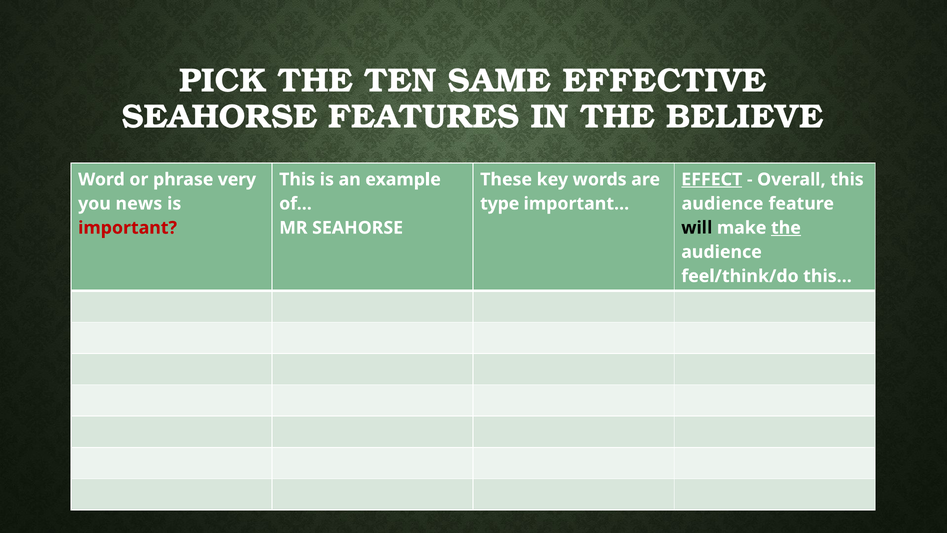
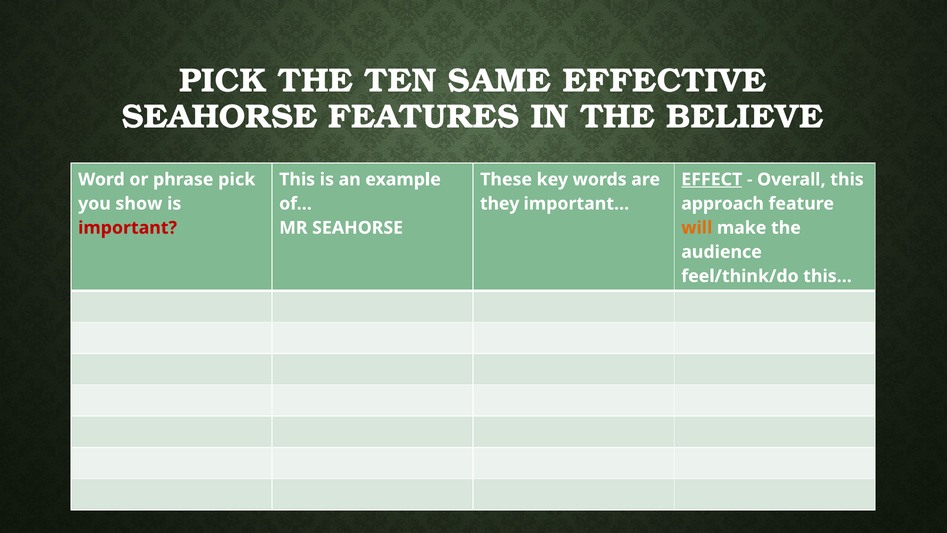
phrase very: very -> pick (237, 179)
news: news -> show (139, 204)
type: type -> they (500, 204)
audience: audience -> approach (723, 204)
will colour: black -> orange (697, 228)
the underline: present -> none (786, 228)
